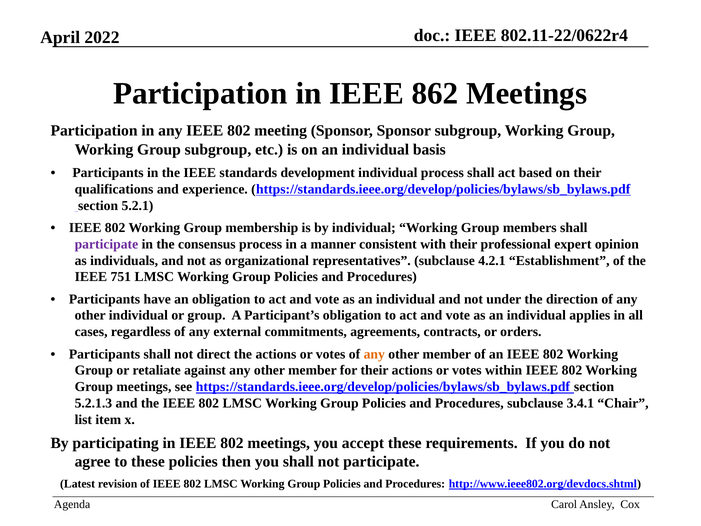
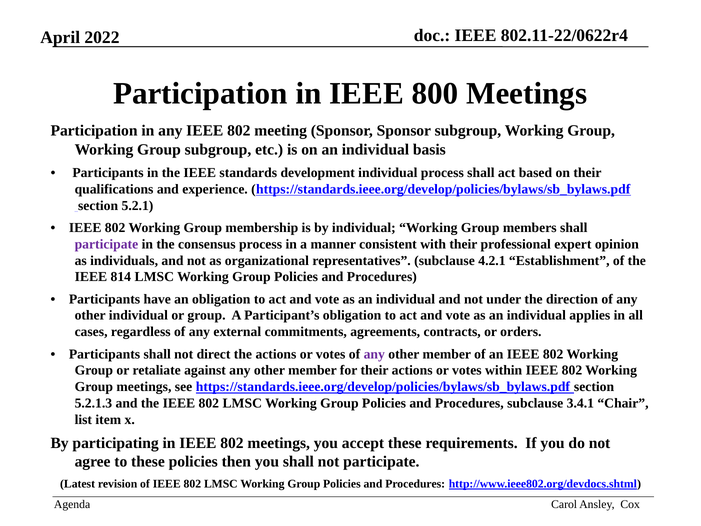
862: 862 -> 800 (435, 93)
751: 751 -> 814 (121, 277)
any colour: orange -> purple (374, 354)
